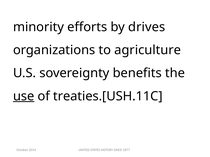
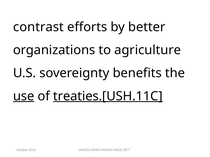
minority: minority -> contrast (38, 27)
drives: drives -> better (147, 27)
treaties.[USH.11C underline: none -> present (108, 96)
